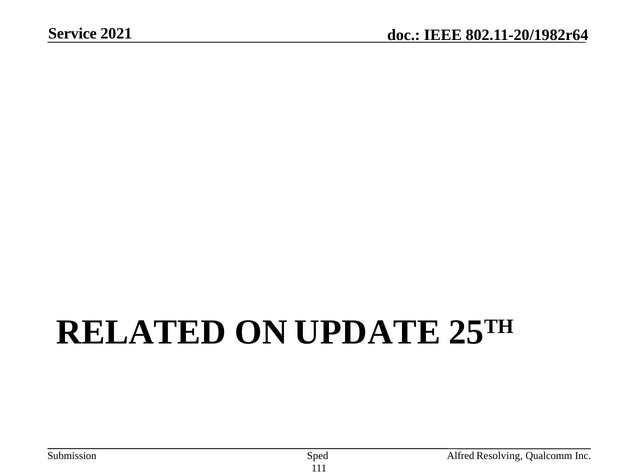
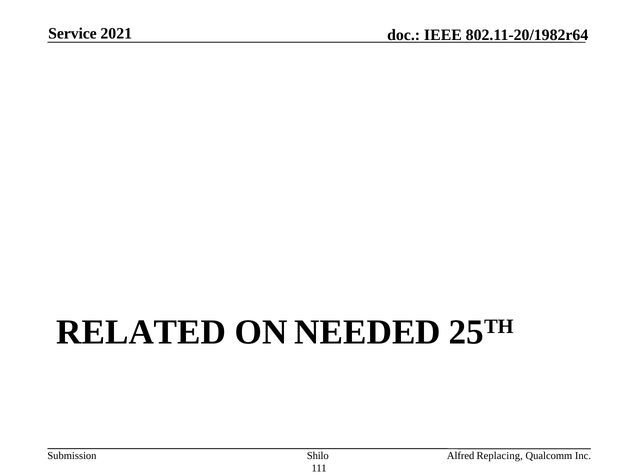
UPDATE: UPDATE -> NEEDED (368, 332)
Sped: Sped -> Shilo (318, 455)
Resolving: Resolving -> Replacing (500, 455)
